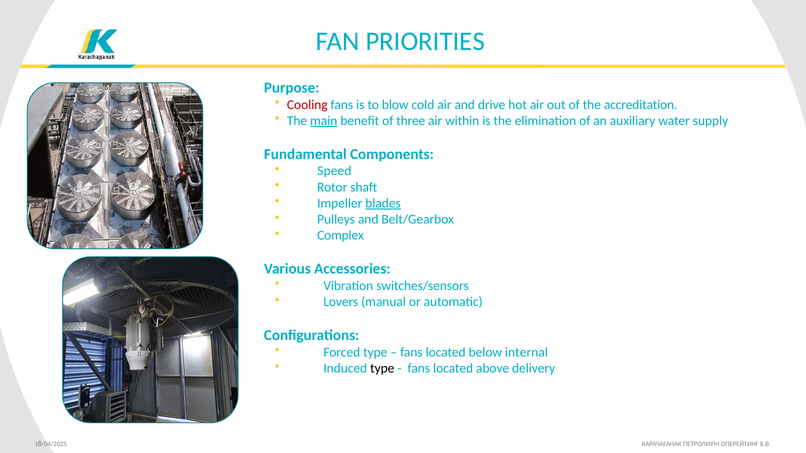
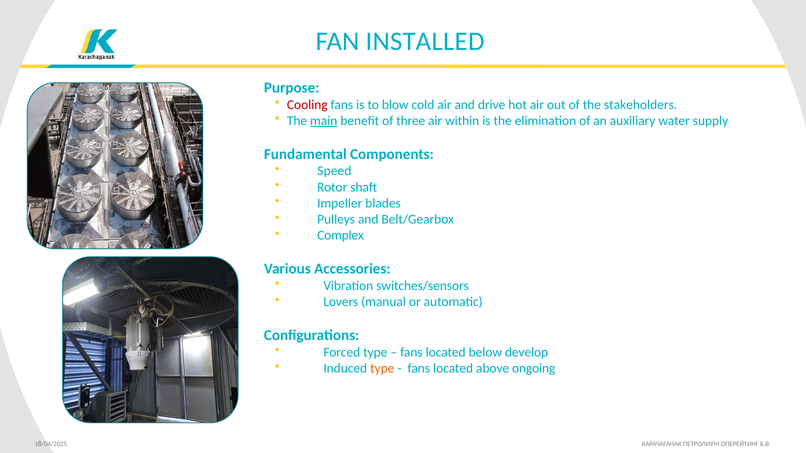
PRIORITIES: PRIORITIES -> INSTALLED (425, 42)
accreditation: accreditation -> stakeholders (641, 105)
blades underline: present -> none (383, 203)
internal: internal -> develop (527, 352)
type colour: black -> orange (382, 369)
delivery: delivery -> ongoing (534, 369)
